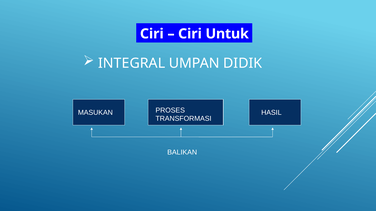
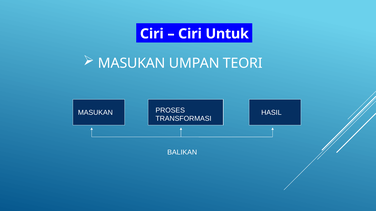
INTEGRAL: INTEGRAL -> MASUKAN (132, 63)
DIDIK: DIDIK -> TEORI (243, 63)
